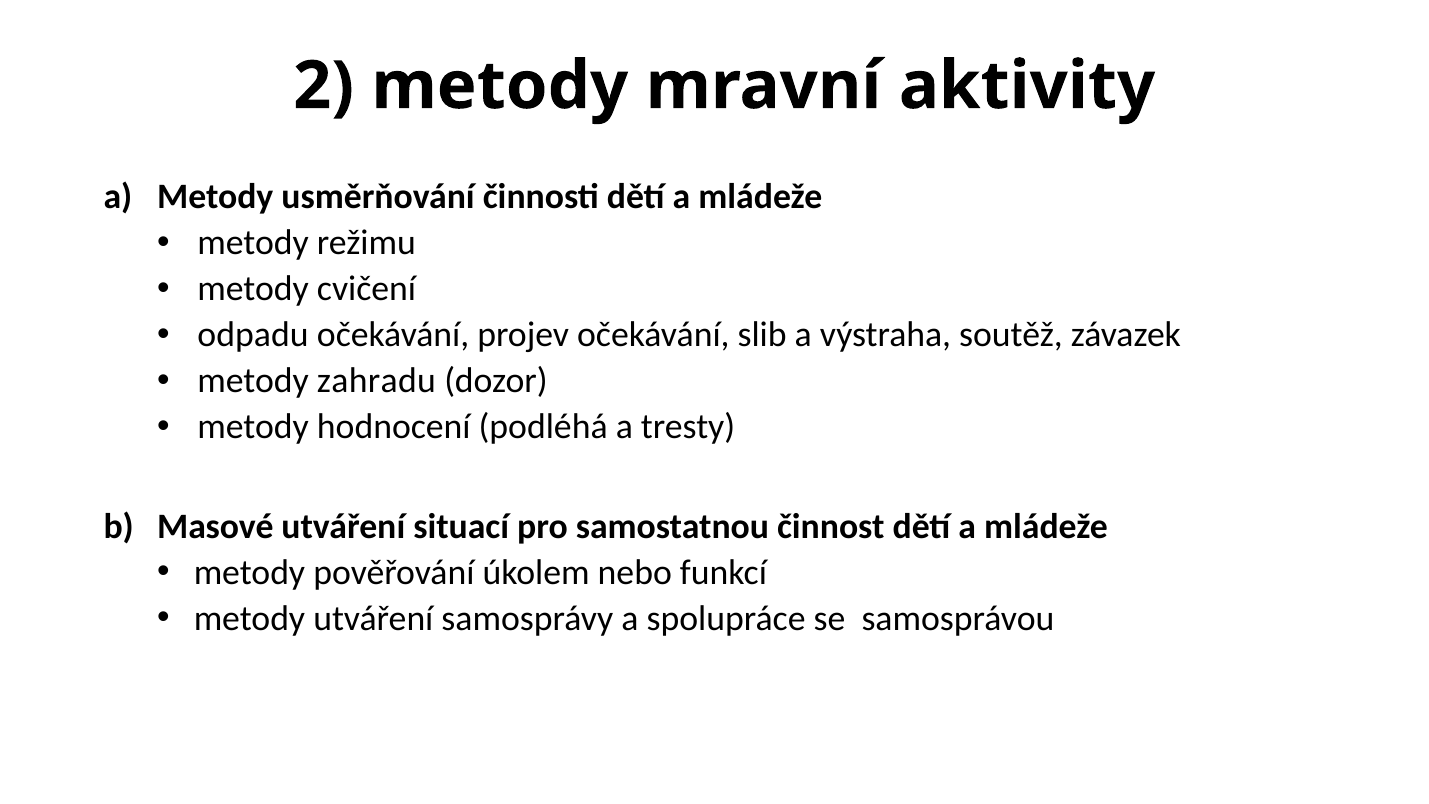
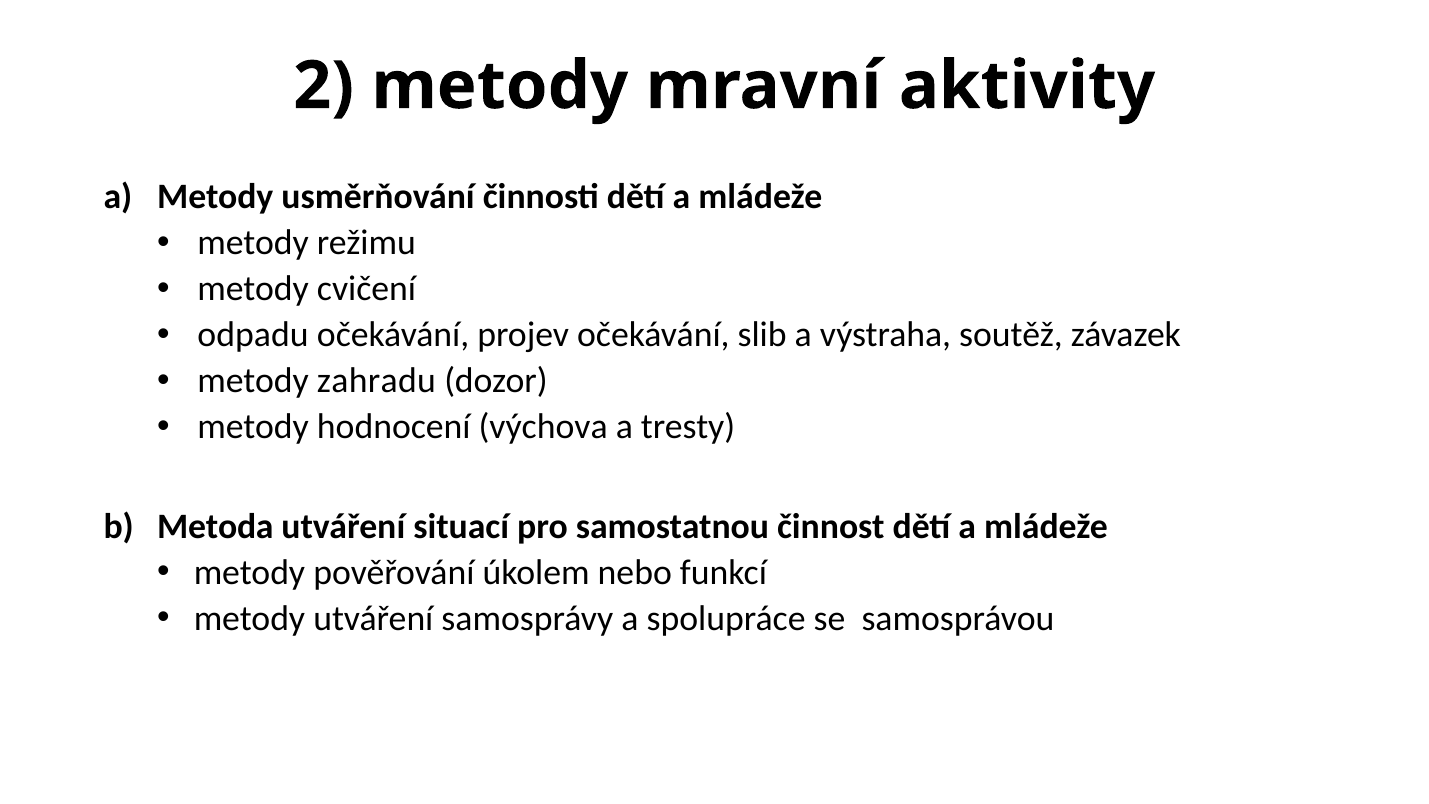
podléhá: podléhá -> výchova (543, 427)
Masové: Masové -> Metoda (215, 526)
